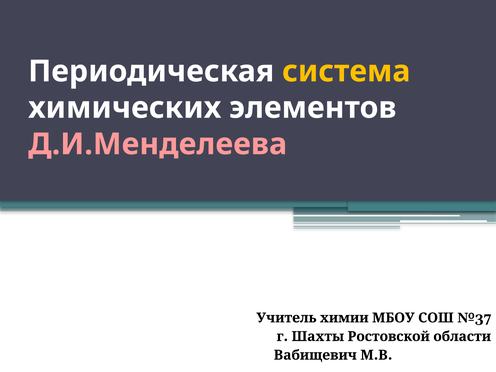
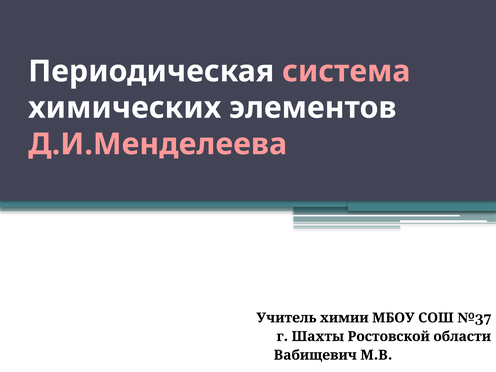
система colour: yellow -> pink (346, 71)
